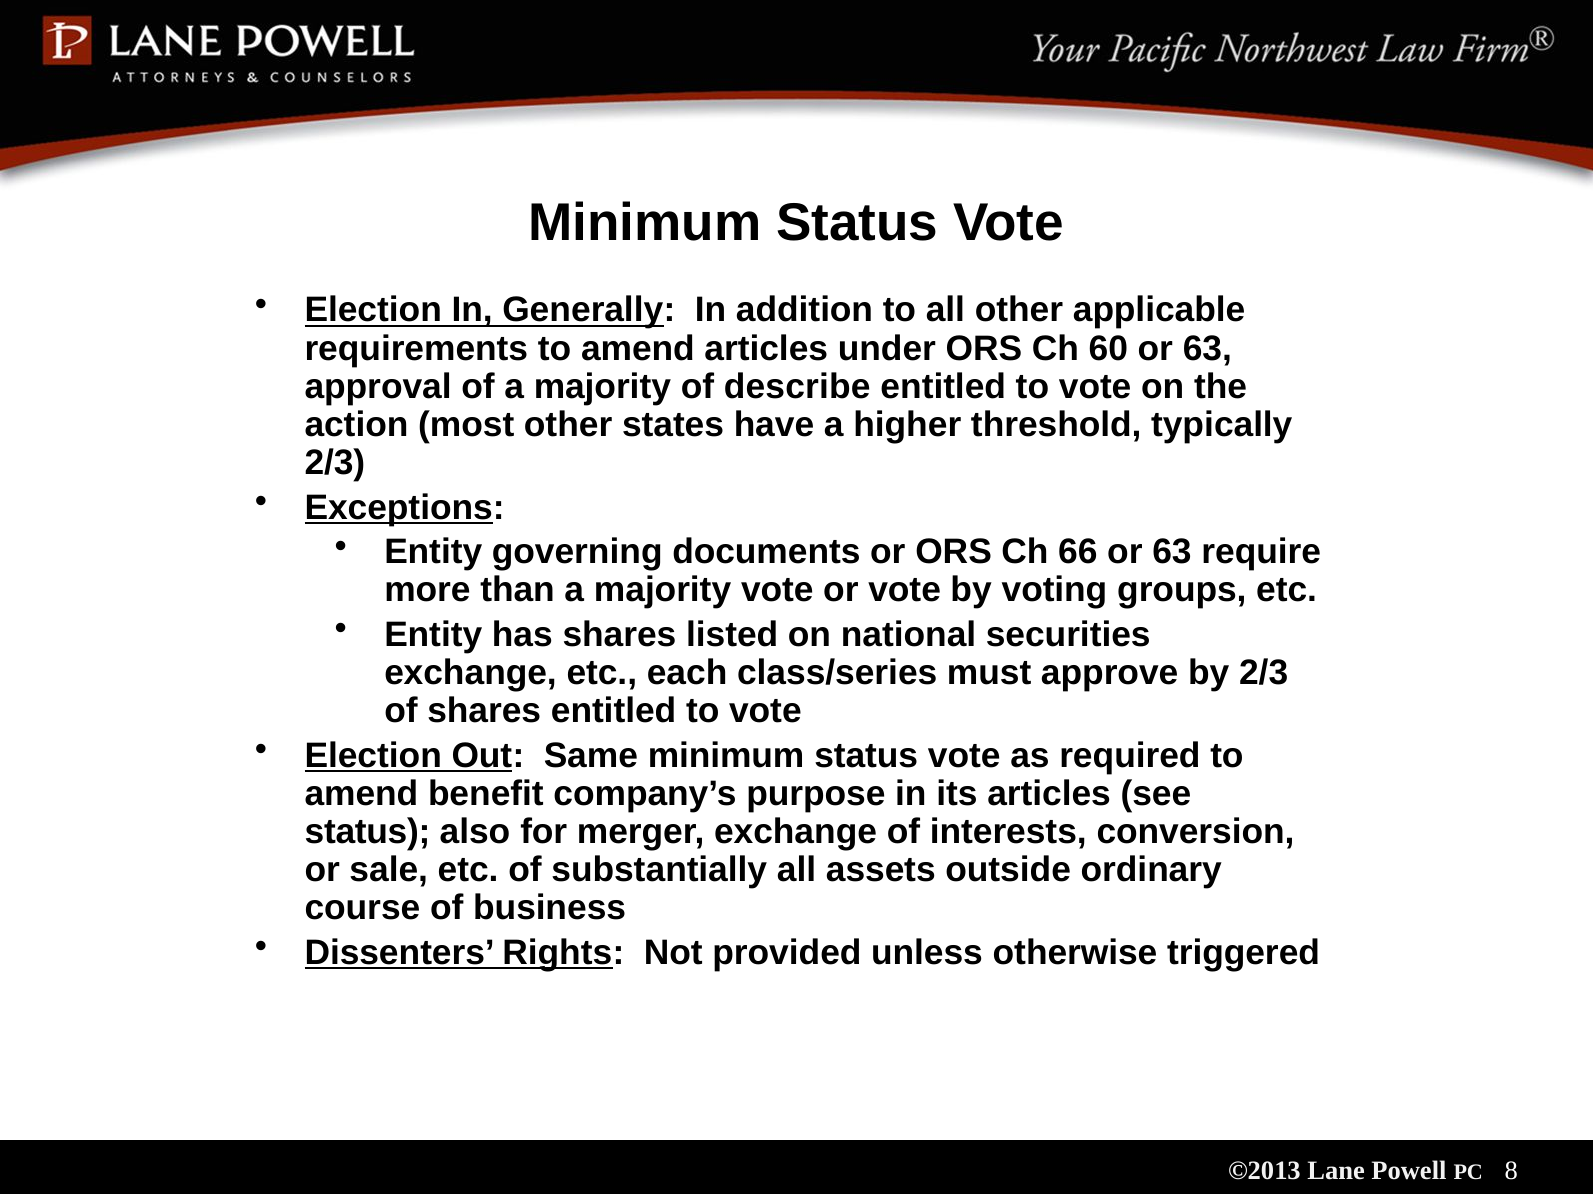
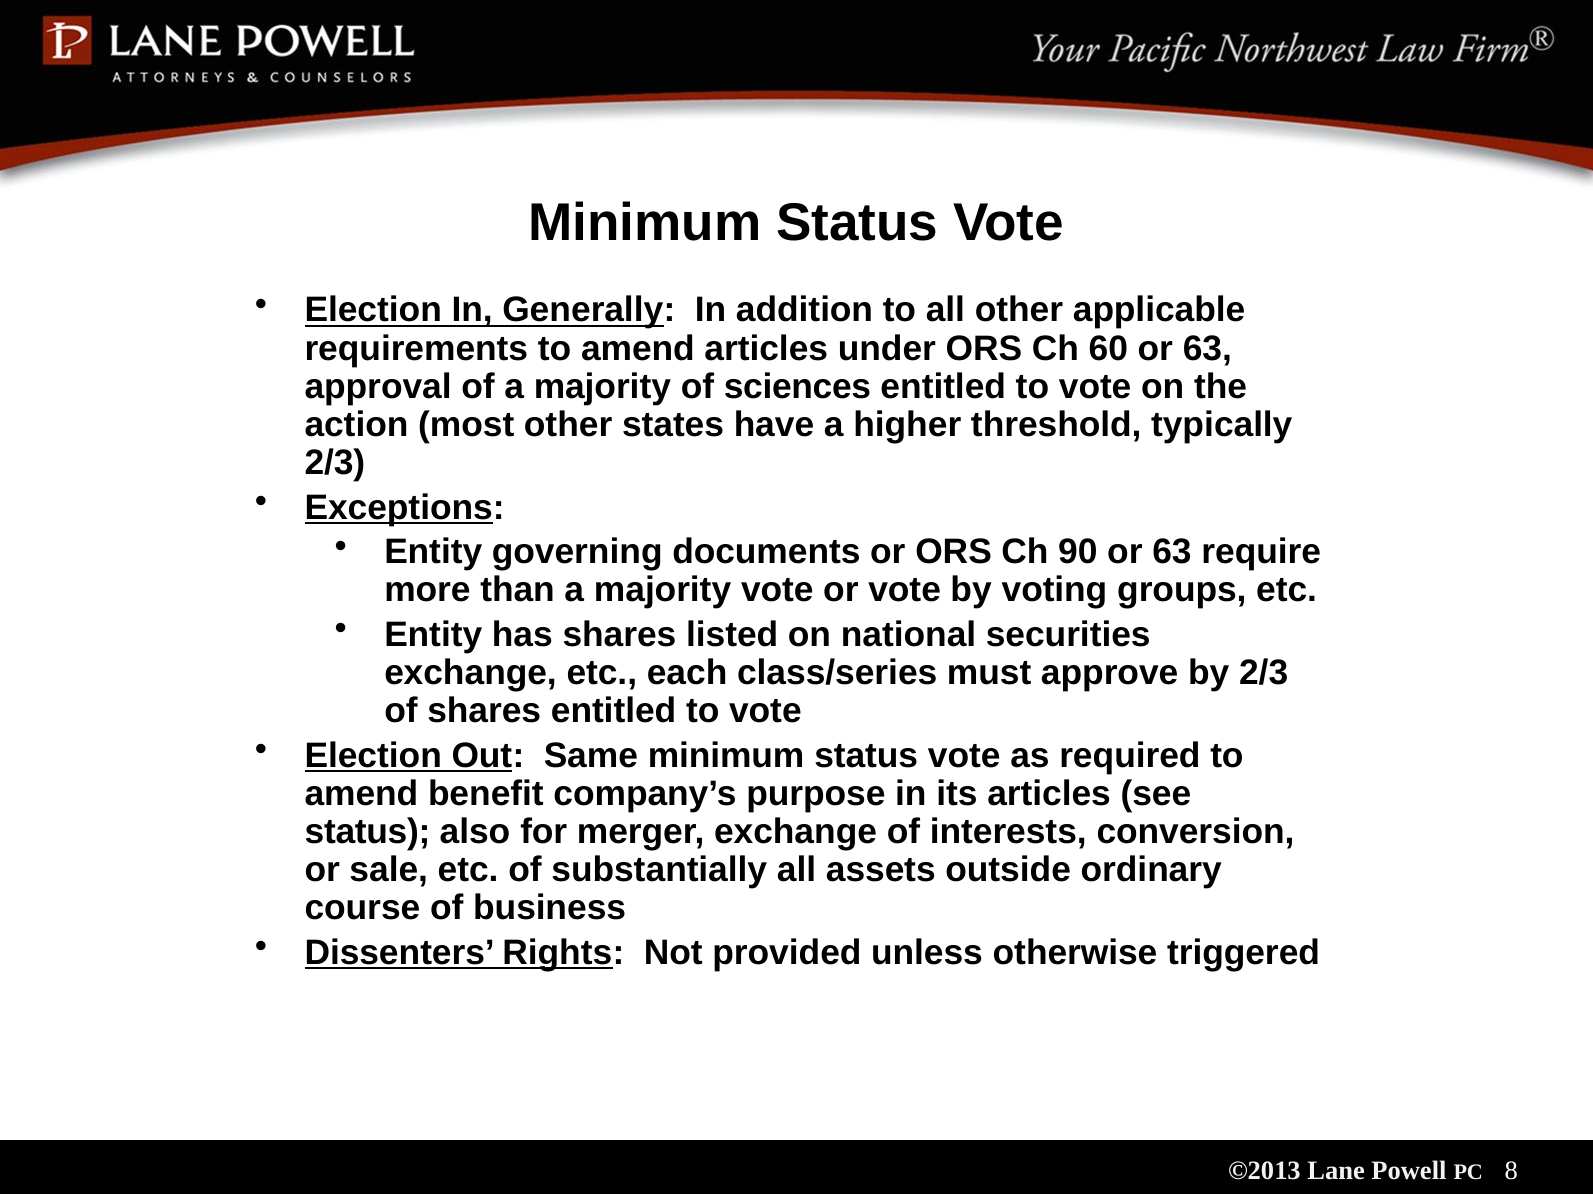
describe: describe -> sciences (797, 387)
66: 66 -> 90 (1078, 552)
